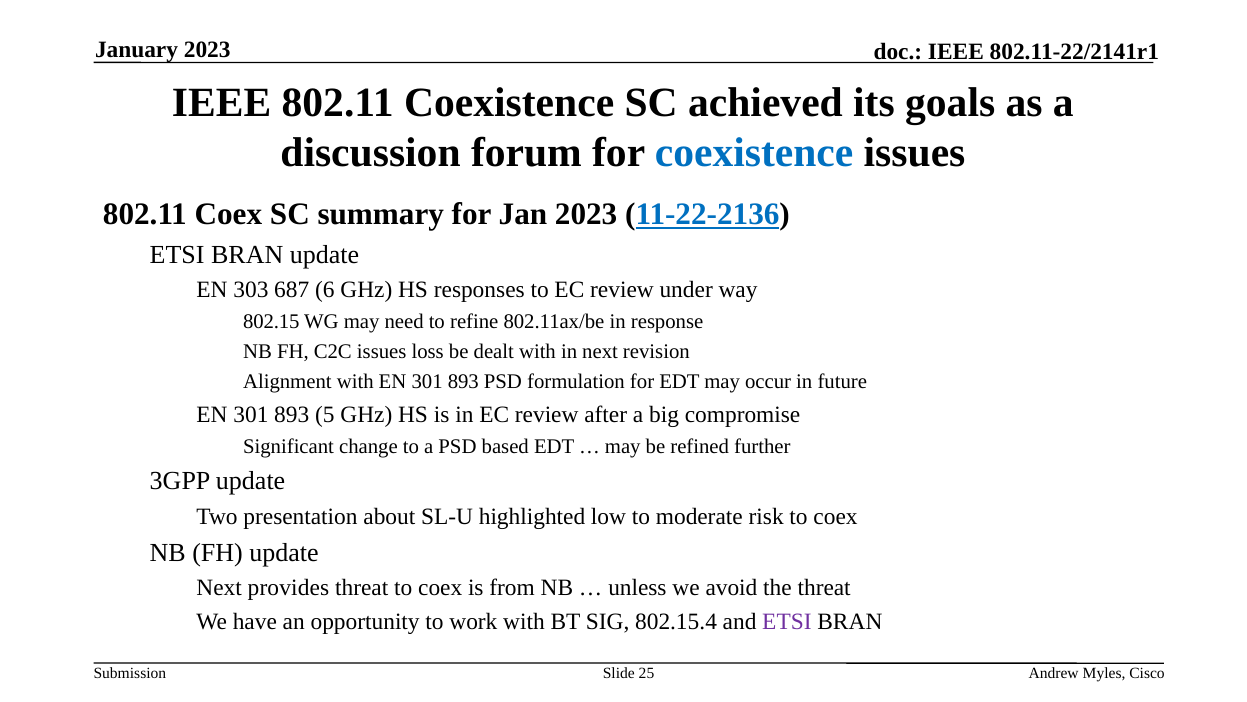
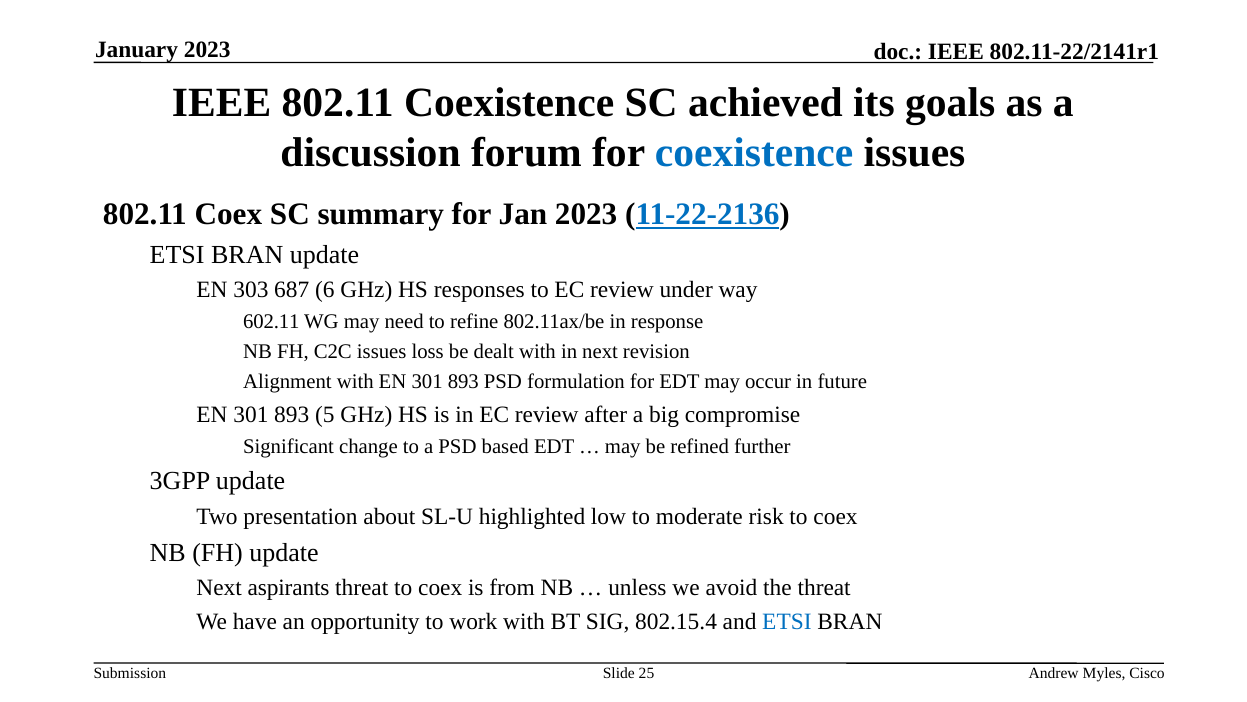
802.15: 802.15 -> 602.11 (271, 322)
provides: provides -> aspirants (289, 588)
ETSI colour: purple -> blue (787, 621)
